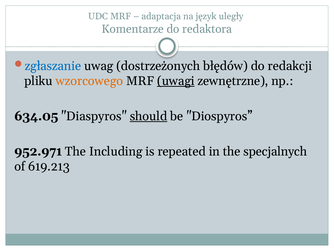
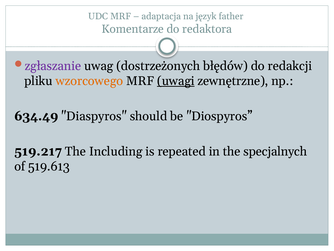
uległy: uległy -> father (231, 16)
zgłaszanie colour: blue -> purple (53, 66)
634.05: 634.05 -> 634.49 (36, 116)
should underline: present -> none (148, 116)
952.971: 952.971 -> 519.217 (38, 151)
619.213: 619.213 -> 519.613 (49, 166)
